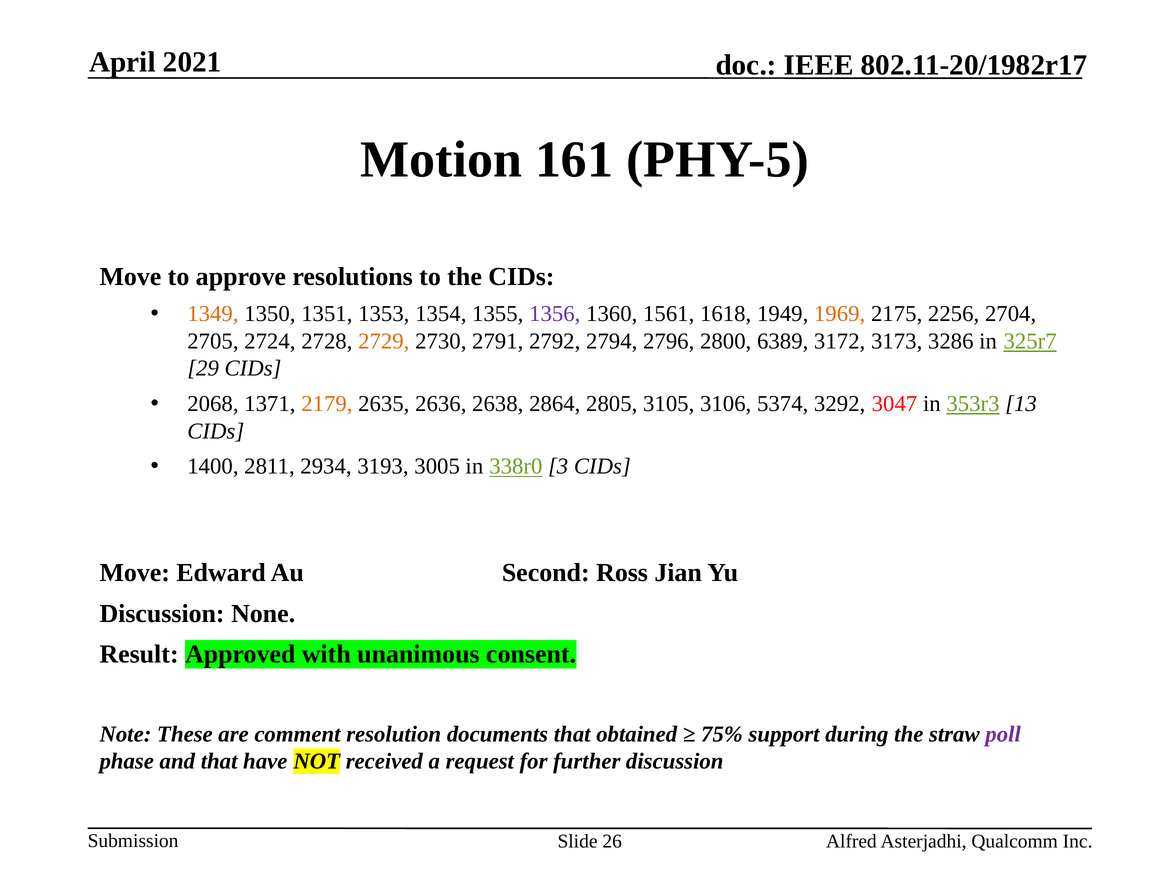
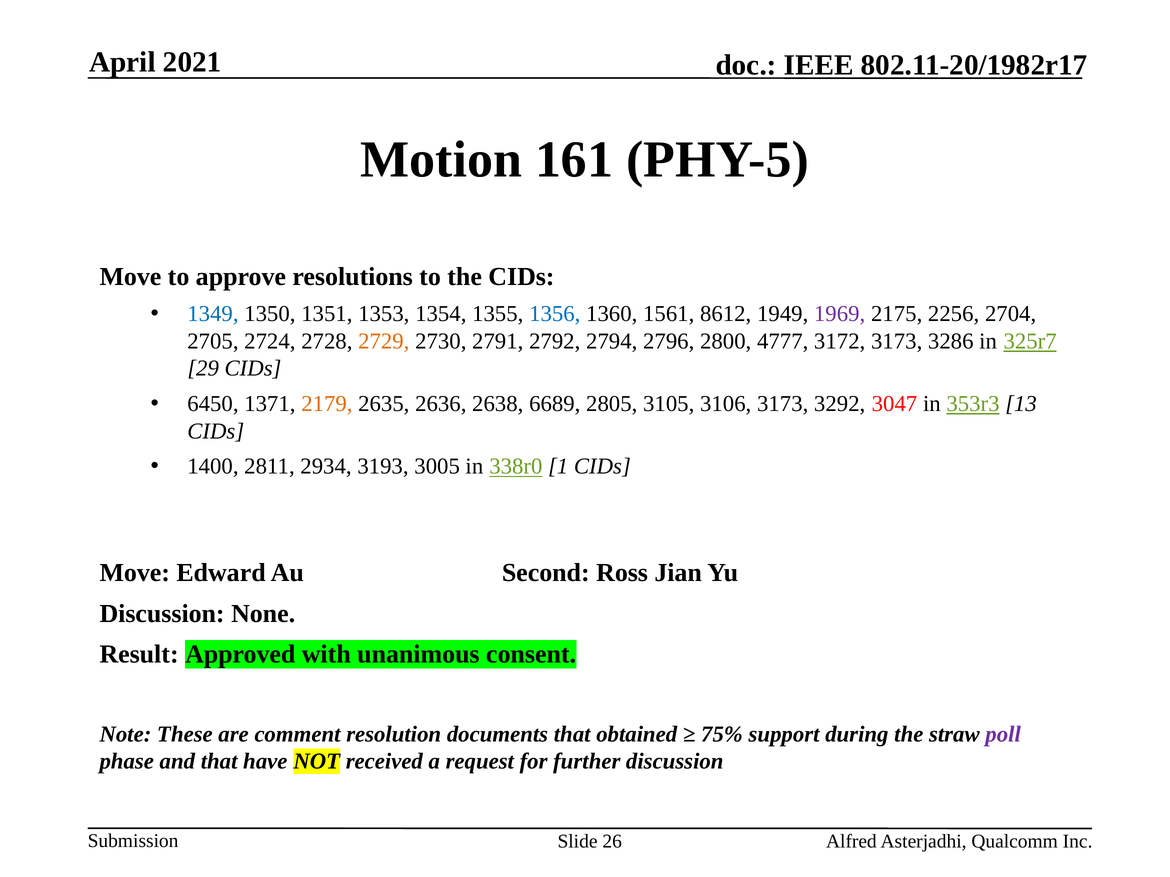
1349 colour: orange -> blue (213, 314)
1356 colour: purple -> blue (555, 314)
1618: 1618 -> 8612 (726, 314)
1969 colour: orange -> purple (840, 314)
6389: 6389 -> 4777 (783, 341)
2068: 2068 -> 6450 (213, 404)
2864: 2864 -> 6689 (555, 404)
3106 5374: 5374 -> 3173 (783, 404)
3: 3 -> 1 (558, 467)
